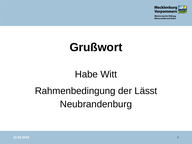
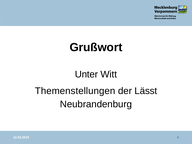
Habe: Habe -> Unter (86, 74)
Rahmenbedingung: Rahmenbedingung -> Themenstellungen (75, 91)
